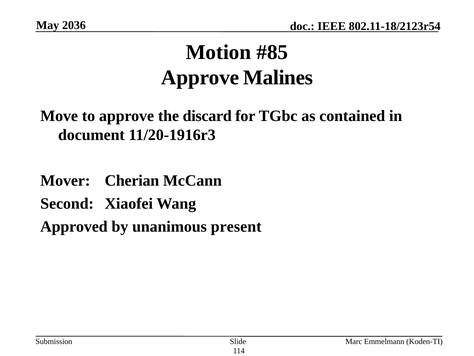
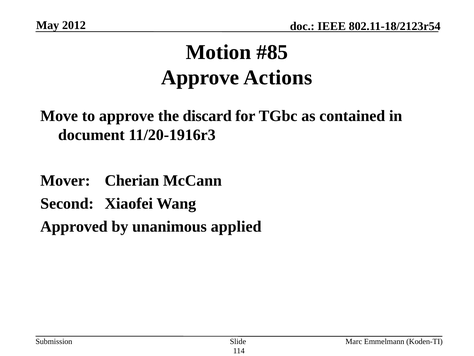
2036: 2036 -> 2012 (74, 25)
Malines: Malines -> Actions (278, 77)
present: present -> applied (236, 226)
